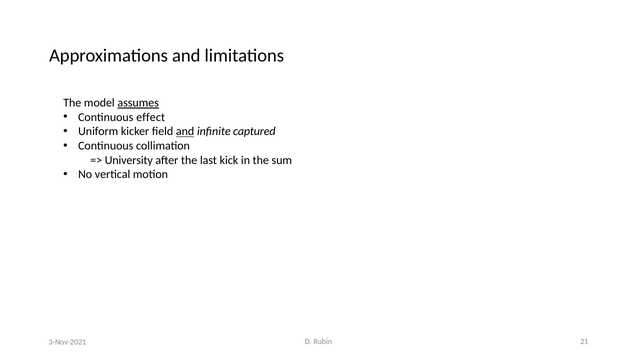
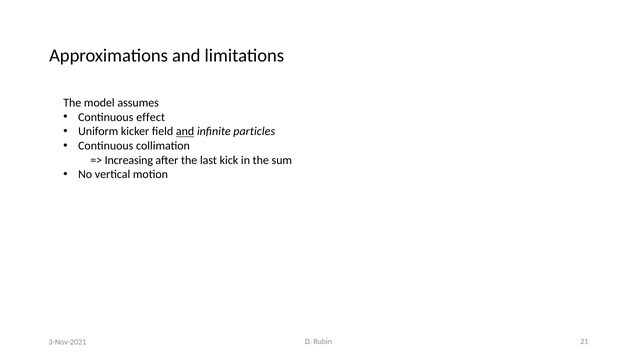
assumes underline: present -> none (138, 103)
captured: captured -> particles (254, 132)
University: University -> Increasing (129, 160)
